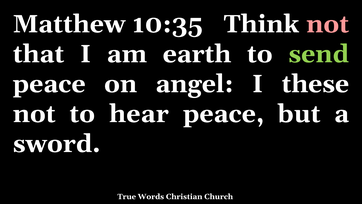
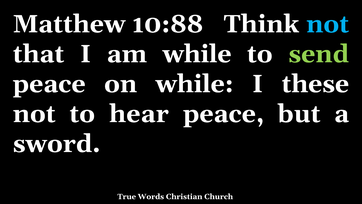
10:35: 10:35 -> 10:88 (168, 24)
not colour: pink -> light blue (328, 24)
am earth: earth -> while (197, 54)
on angel: angel -> while (195, 84)
